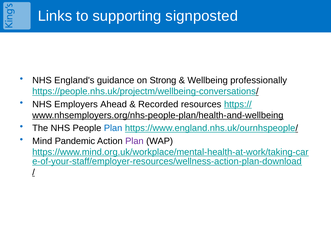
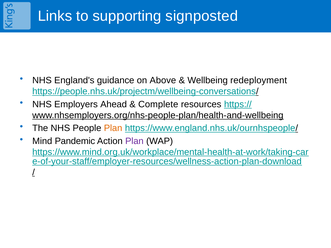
Strong: Strong -> Above (163, 80)
professionally: professionally -> redeployment (259, 80)
Recorded: Recorded -> Complete (158, 104)
Plan colour: blue -> orange (113, 128)
